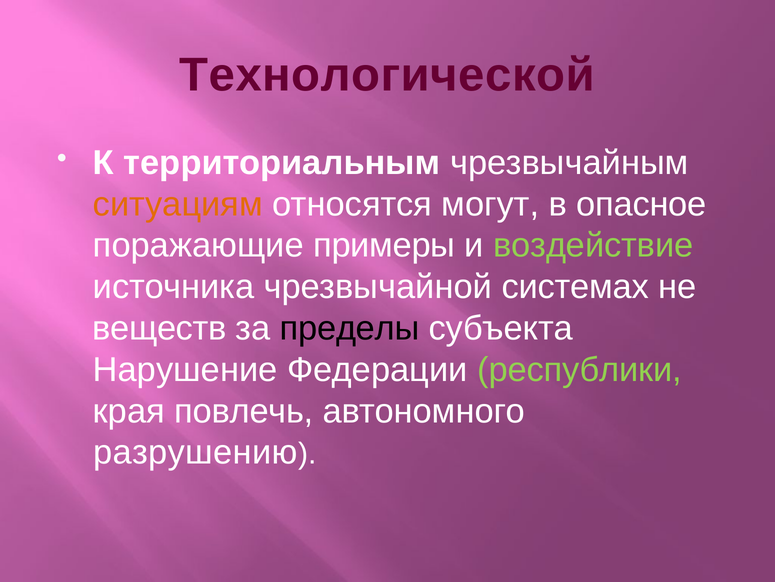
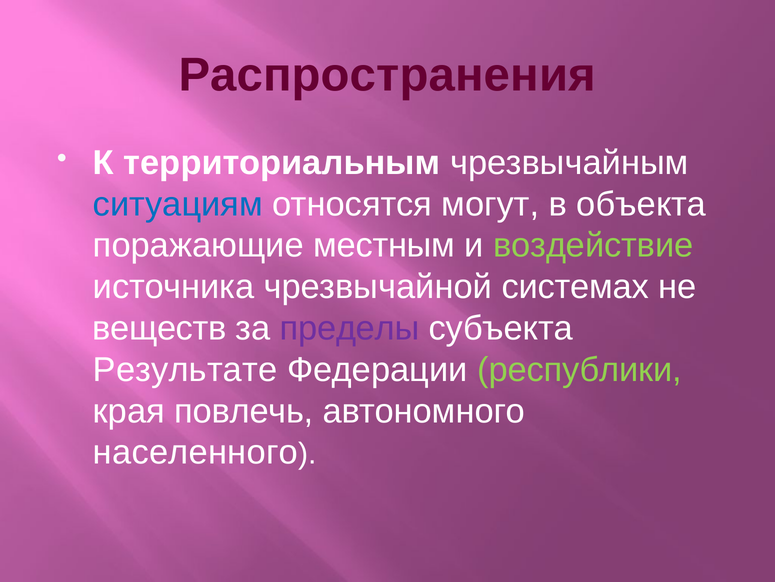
Технологической: Технологической -> Распространения (387, 75)
ситуациям colour: orange -> blue (178, 204)
опасное: опасное -> объекта (641, 204)
примеры: примеры -> местным (384, 245)
пределы colour: black -> purple (350, 328)
Нарушение: Нарушение -> Результате (185, 369)
разрушению: разрушению -> населенного (195, 452)
